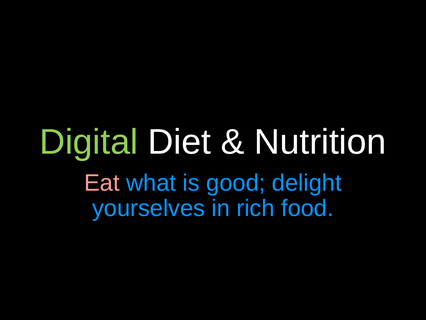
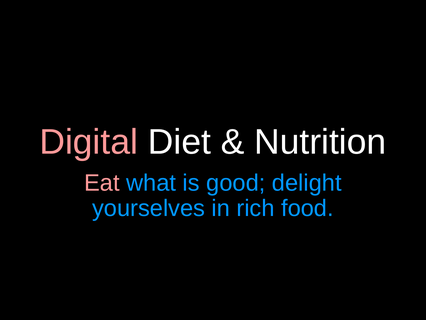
Digital colour: light green -> pink (89, 142)
